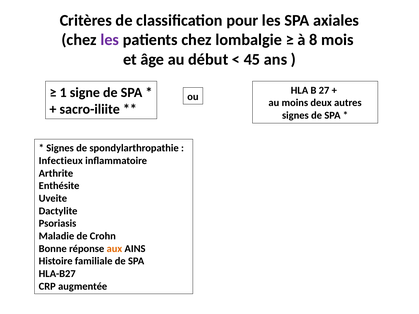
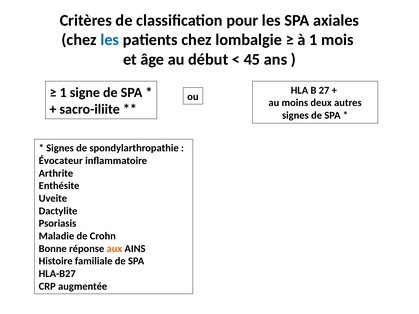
les colour: purple -> blue (110, 40)
à 8: 8 -> 1 (313, 40)
Infectieux: Infectieux -> Évocateur (61, 161)
